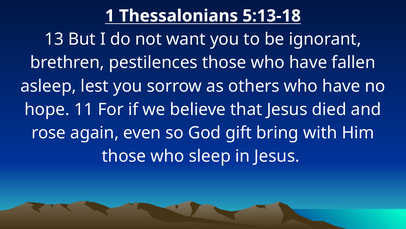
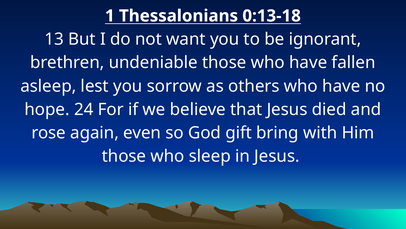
5:13-18: 5:13-18 -> 0:13-18 (272, 16)
pestilences: pestilences -> undeniable (153, 63)
11: 11 -> 24 (84, 109)
